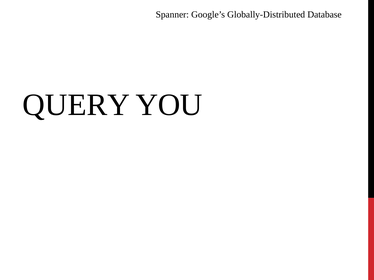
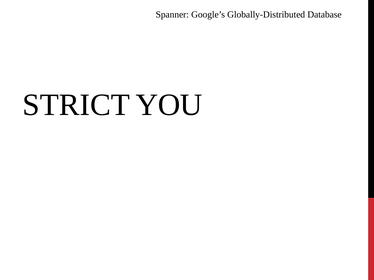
QUERY: QUERY -> STRICT (76, 105)
